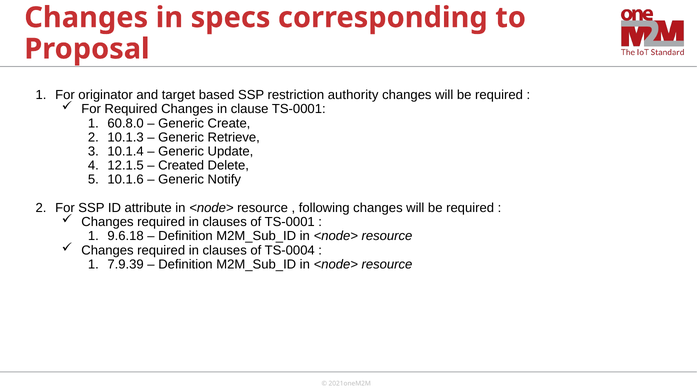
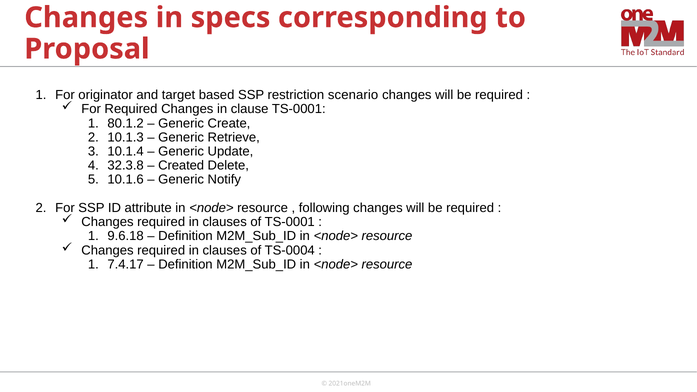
authority: authority -> scenario (353, 95)
60.8.0: 60.8.0 -> 80.1.2 (126, 123)
12.1.5: 12.1.5 -> 32.3.8 (126, 166)
7.9.39: 7.9.39 -> 7.4.17 (126, 264)
